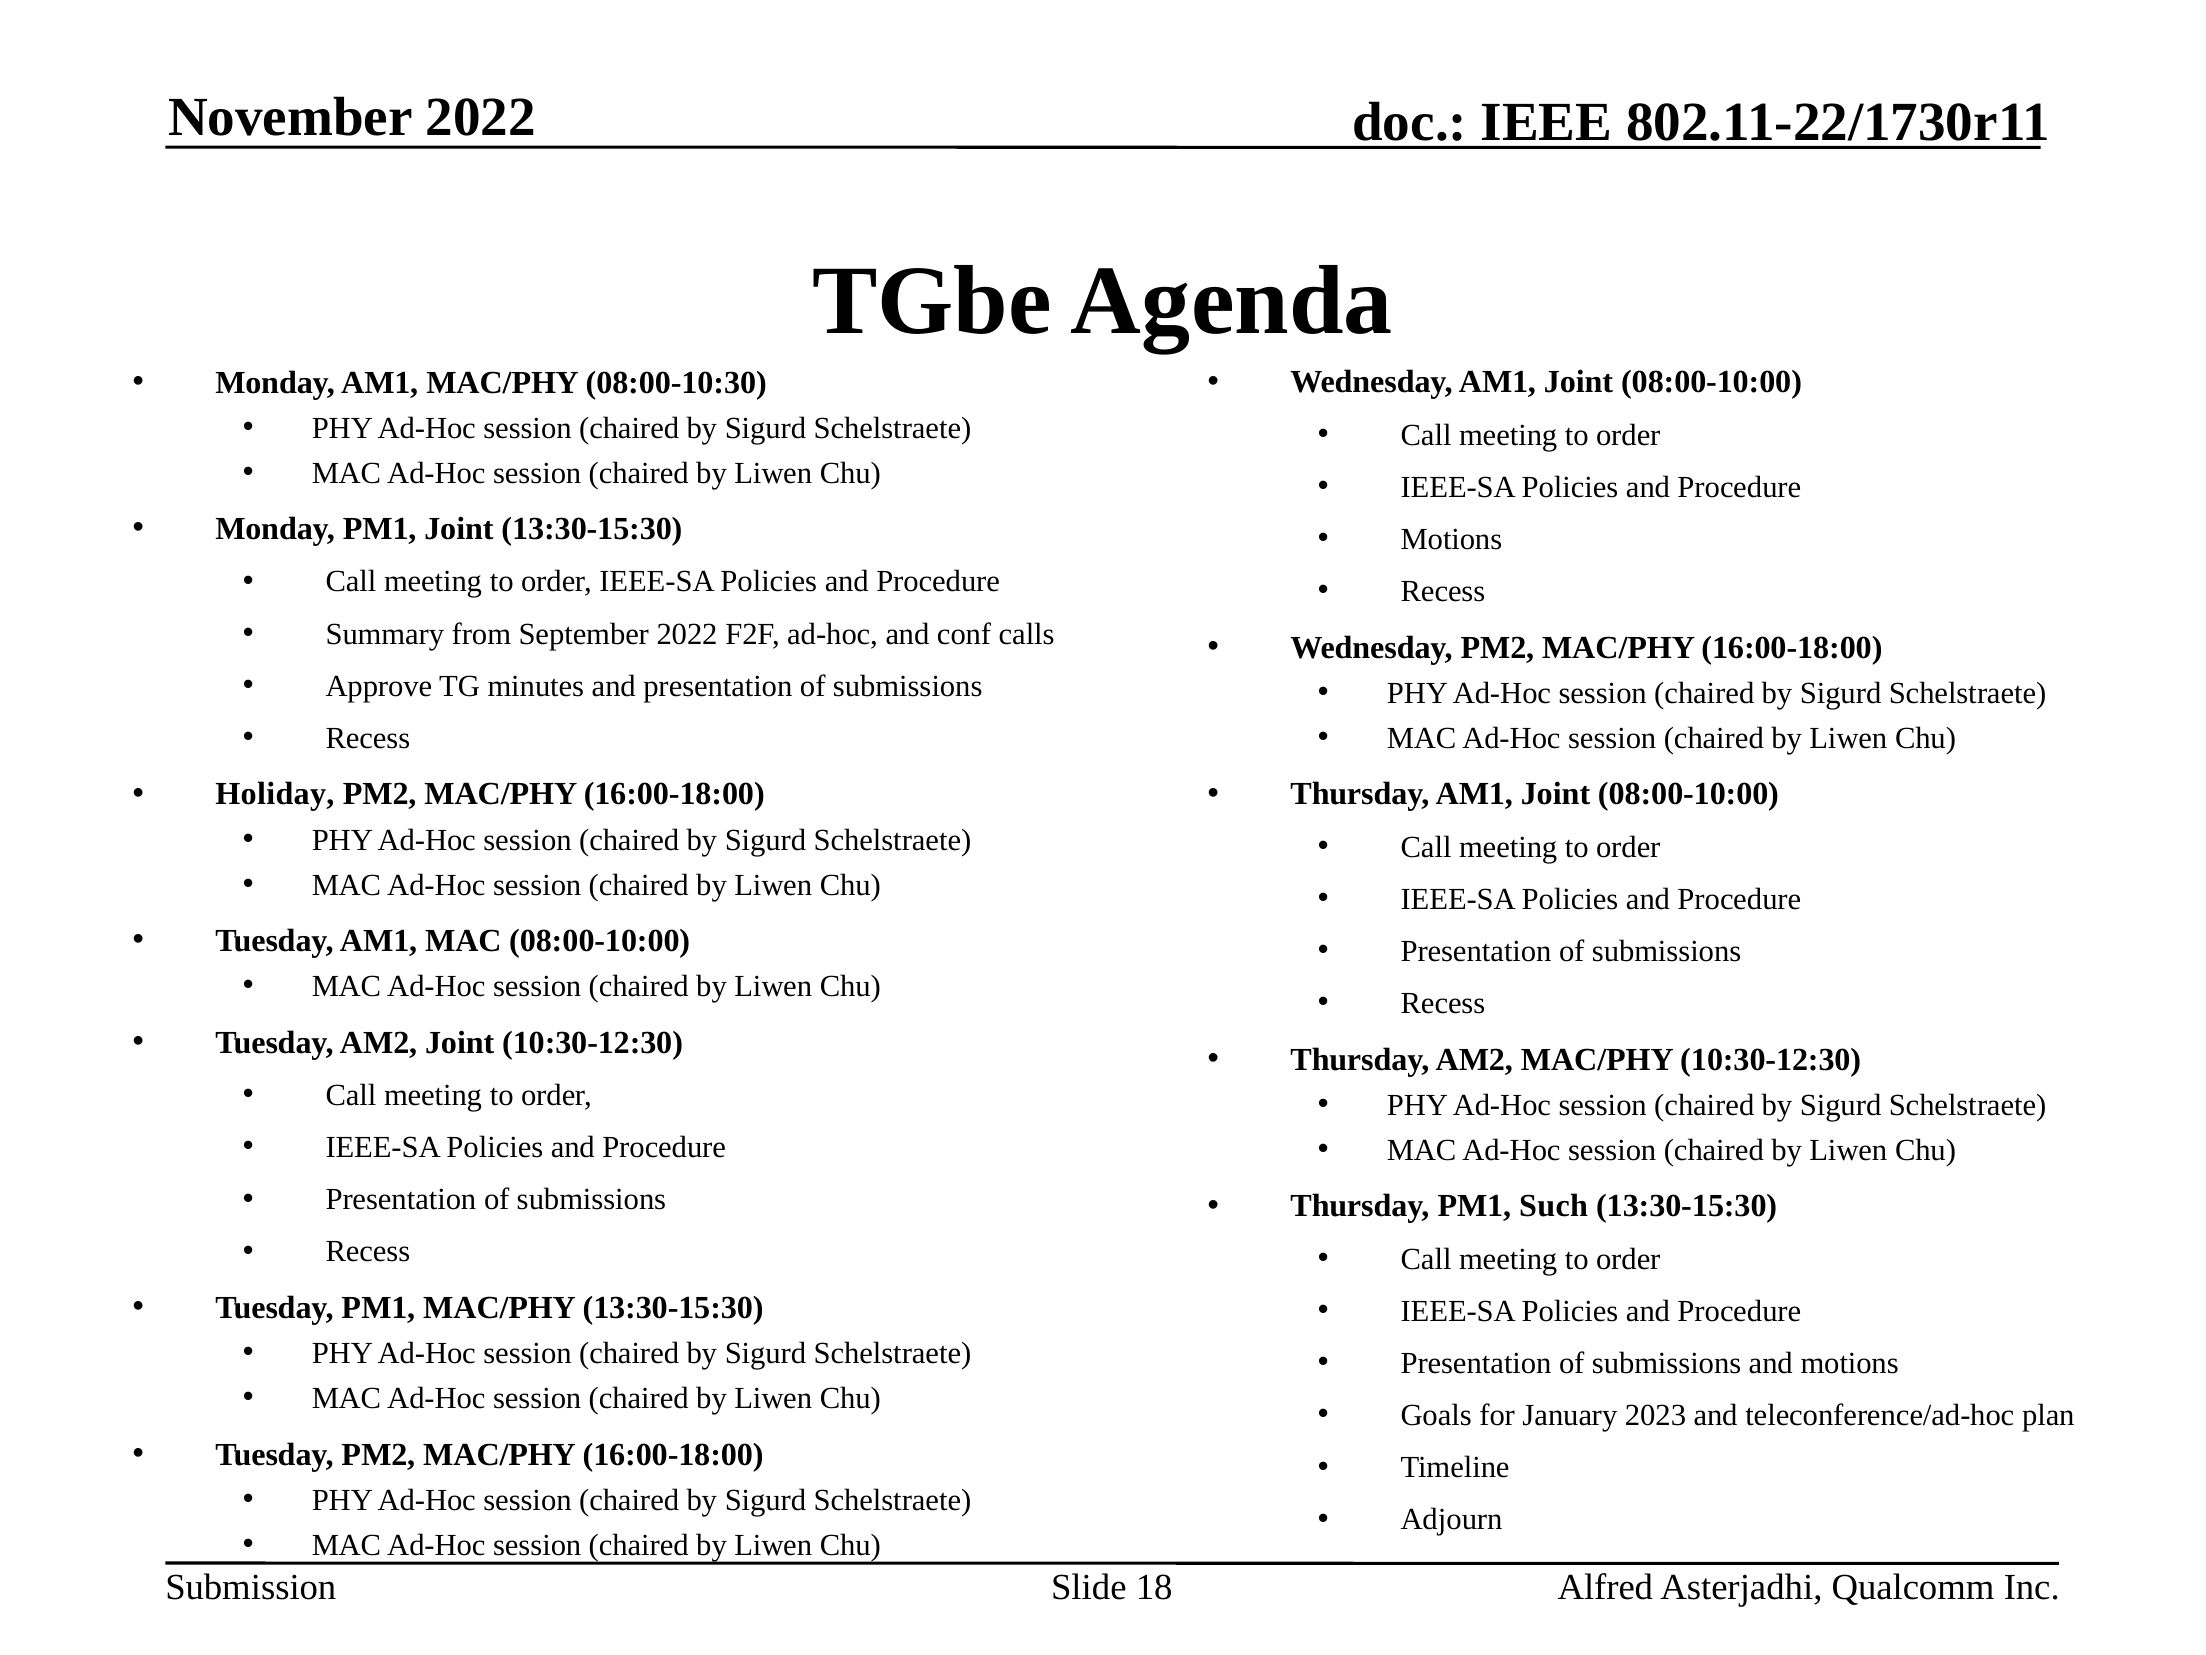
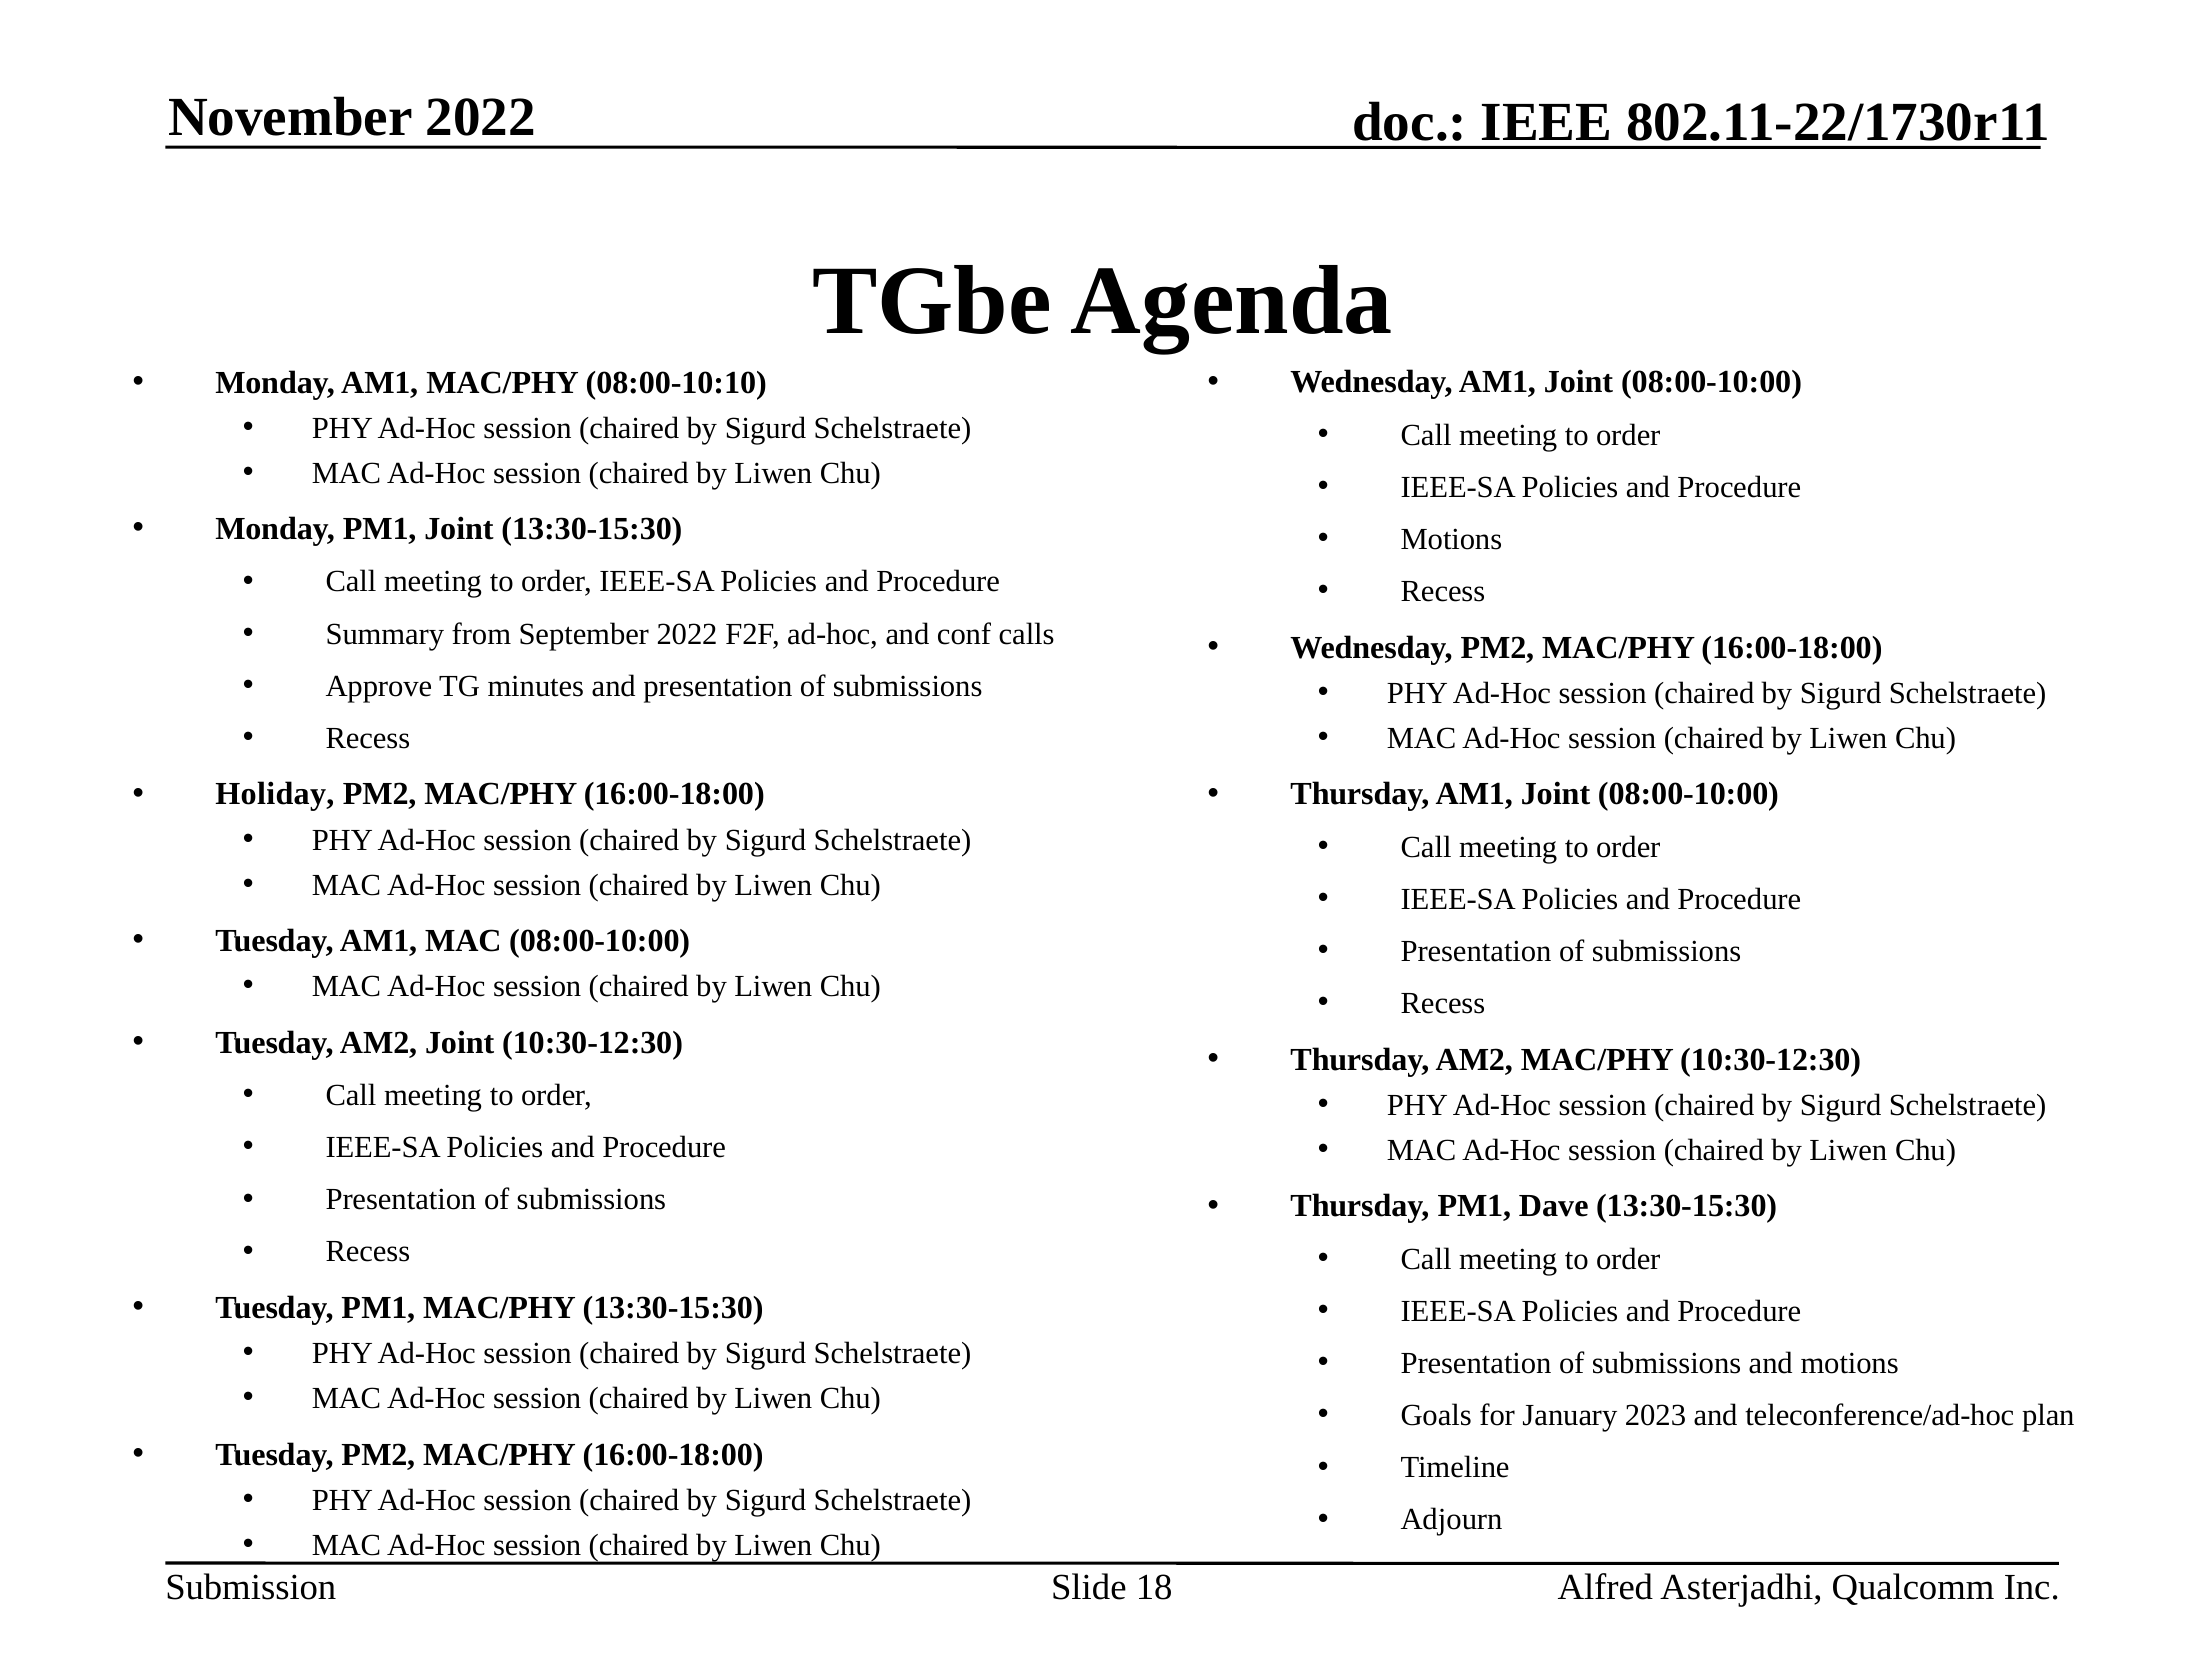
08:00-10:30: 08:00-10:30 -> 08:00-10:10 (676, 382)
Such: Such -> Dave (1554, 1206)
